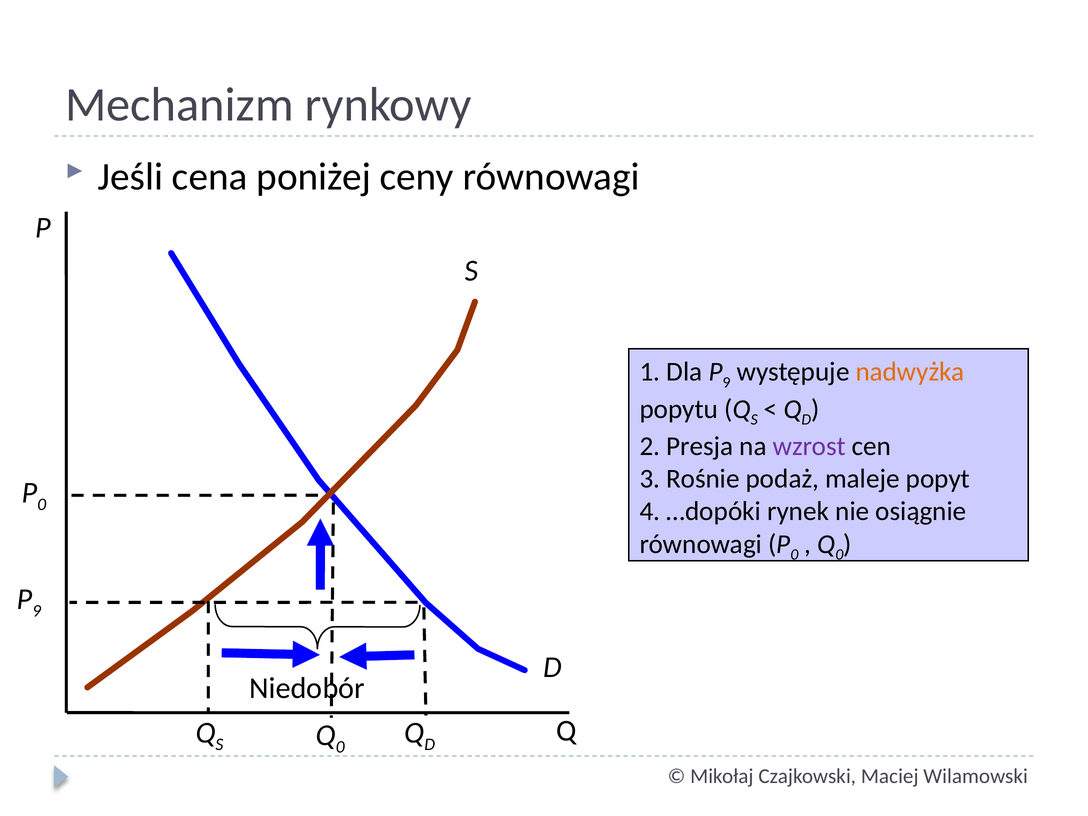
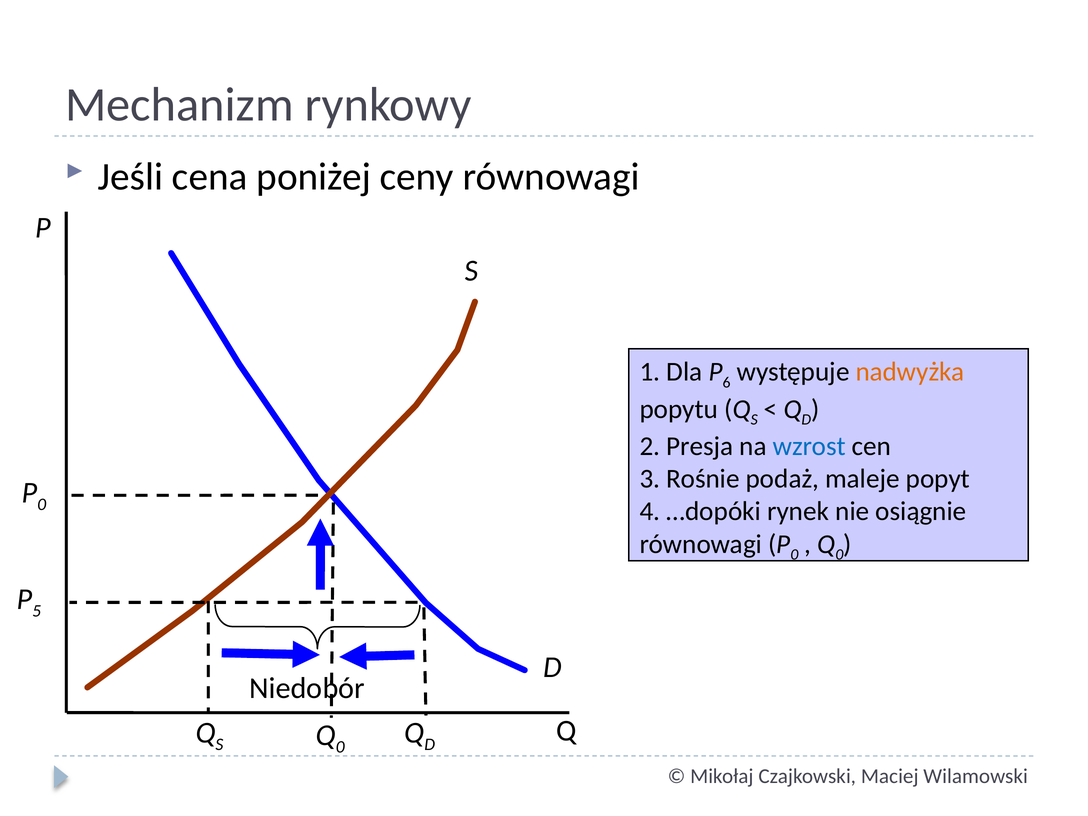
Dla P 9: 9 -> 6 (727, 383)
wzrost colour: purple -> blue (809, 446)
9: 9 -> 5 (37, 611)
